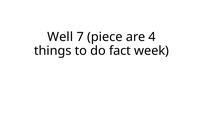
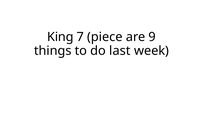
Well: Well -> King (60, 37)
4: 4 -> 9 (152, 37)
fact: fact -> last (120, 51)
